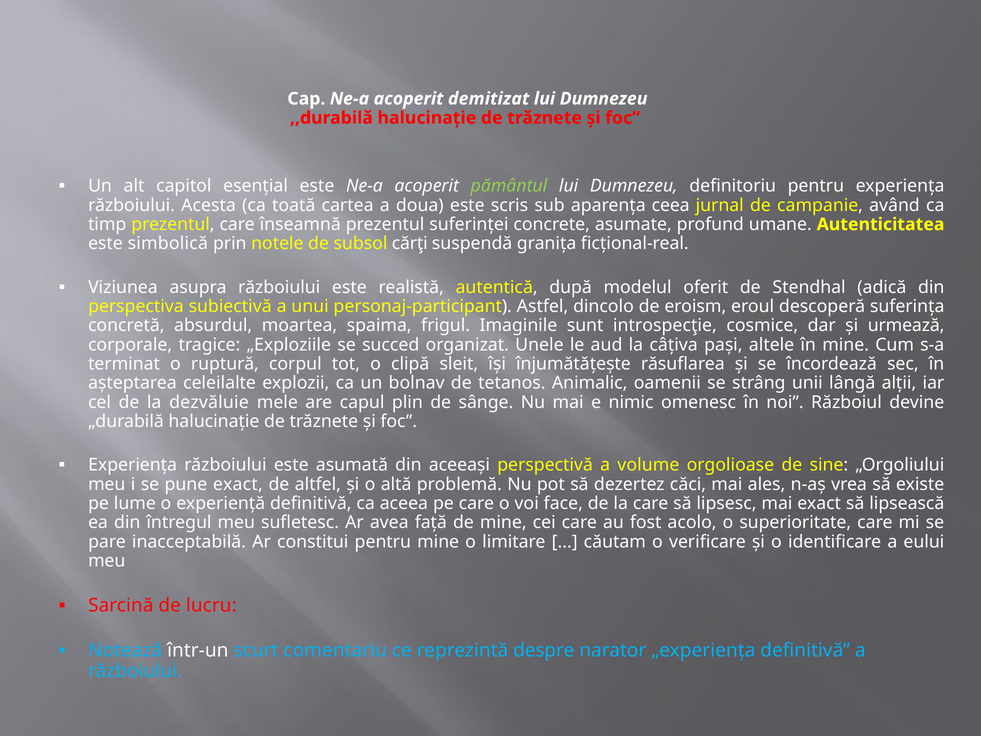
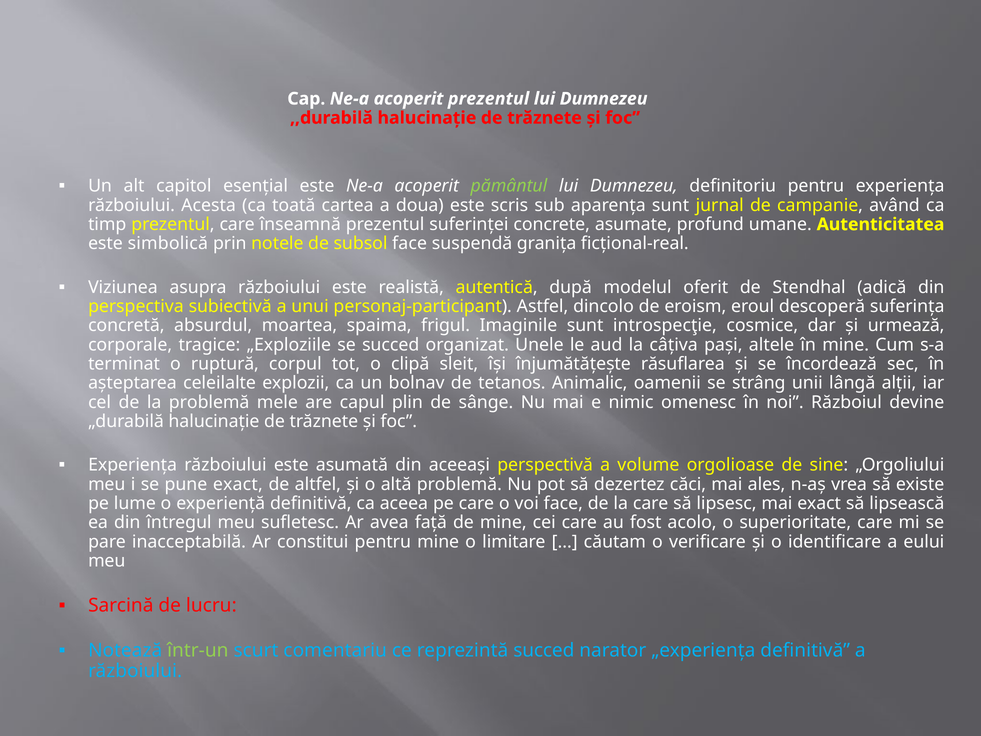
acoperit demitizat: demitizat -> prezentul (489, 99)
aparența ceea: ceea -> sunt (671, 205)
subsol cărţi: cărţi -> face (410, 243)
la dezvăluie: dezvăluie -> problemă (209, 402)
într-un colour: white -> light green (198, 650)
reprezintă despre: despre -> succed (544, 650)
